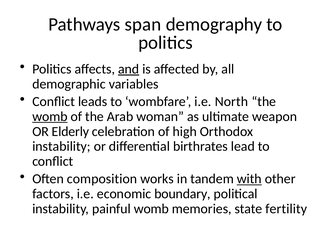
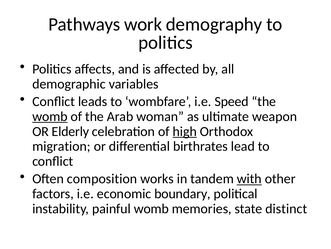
span: span -> work (143, 24)
and underline: present -> none (129, 69)
North: North -> Speed (232, 101)
high underline: none -> present (185, 131)
instability: instability -> migration (61, 146)
fertility: fertility -> distinct (286, 208)
